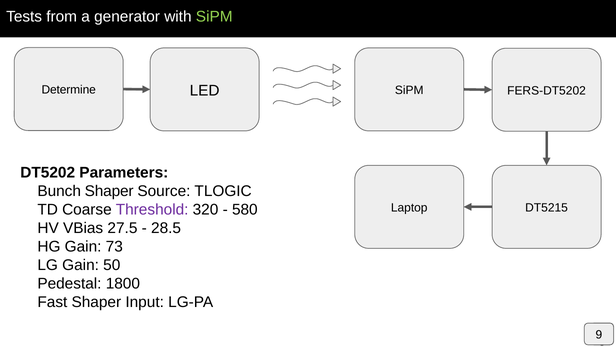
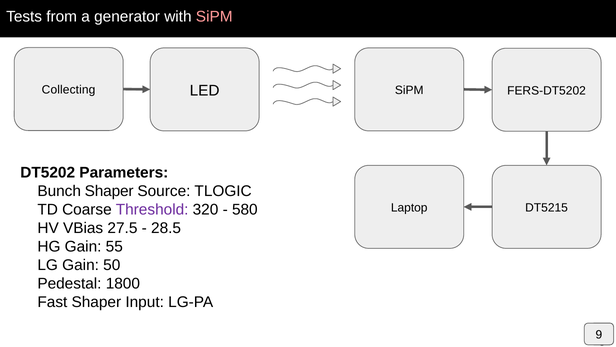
SiPM colour: light green -> pink (214, 16)
Determine: Determine -> Collecting (69, 90)
73: 73 -> 55 (114, 246)
